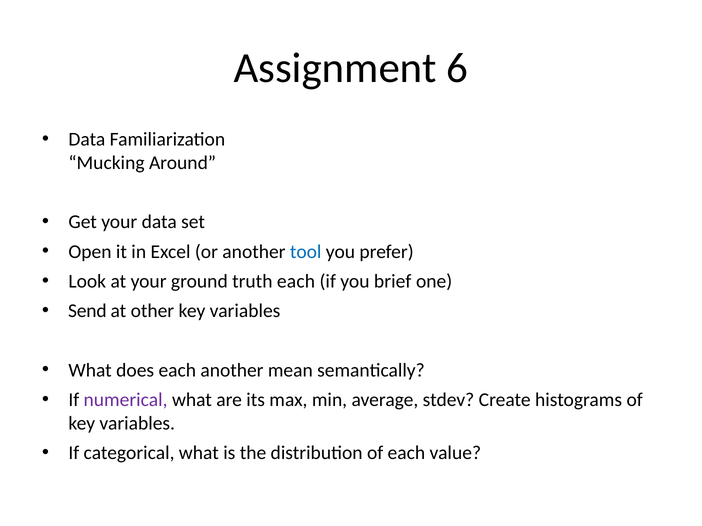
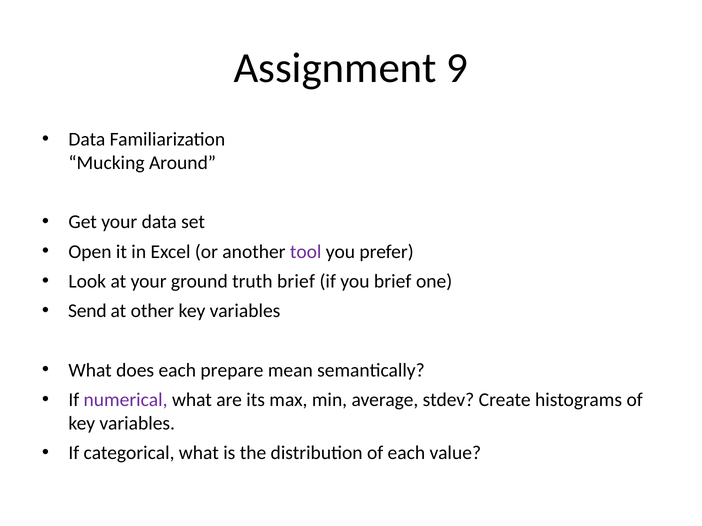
6: 6 -> 9 (457, 68)
tool colour: blue -> purple (306, 252)
truth each: each -> brief (296, 281)
each another: another -> prepare (232, 370)
